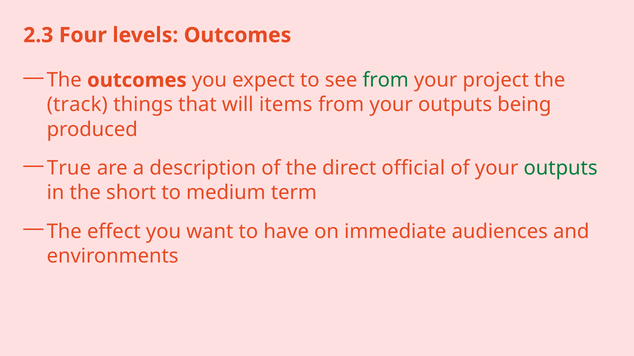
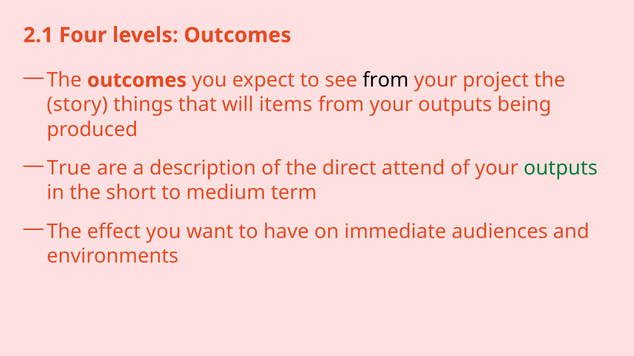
2.3: 2.3 -> 2.1 (38, 35)
from colour: green -> black (386, 80)
track: track -> story (77, 105)
official: official -> attend (413, 168)
